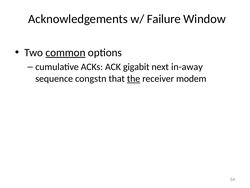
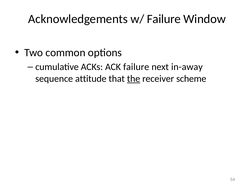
common underline: present -> none (66, 52)
ACK gigabit: gigabit -> failure (136, 67)
congstn: congstn -> attitude (91, 78)
modem: modem -> scheme (191, 78)
